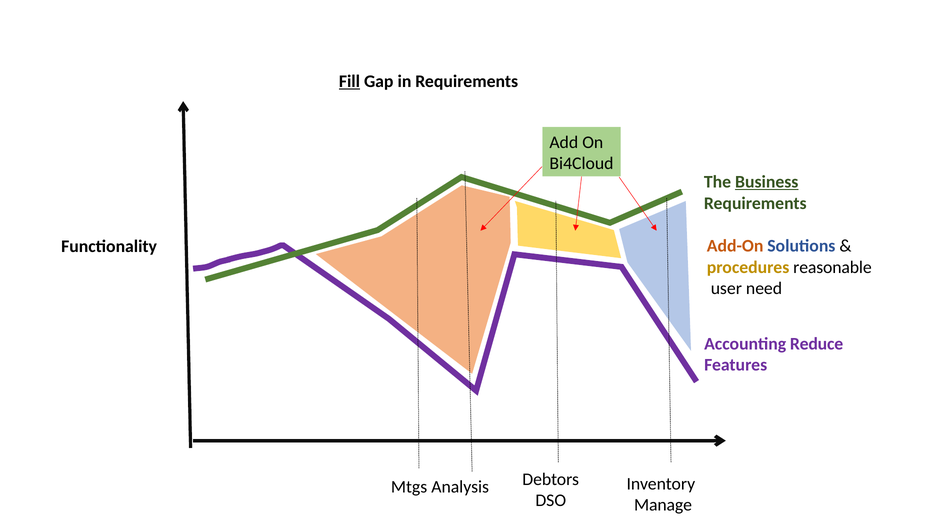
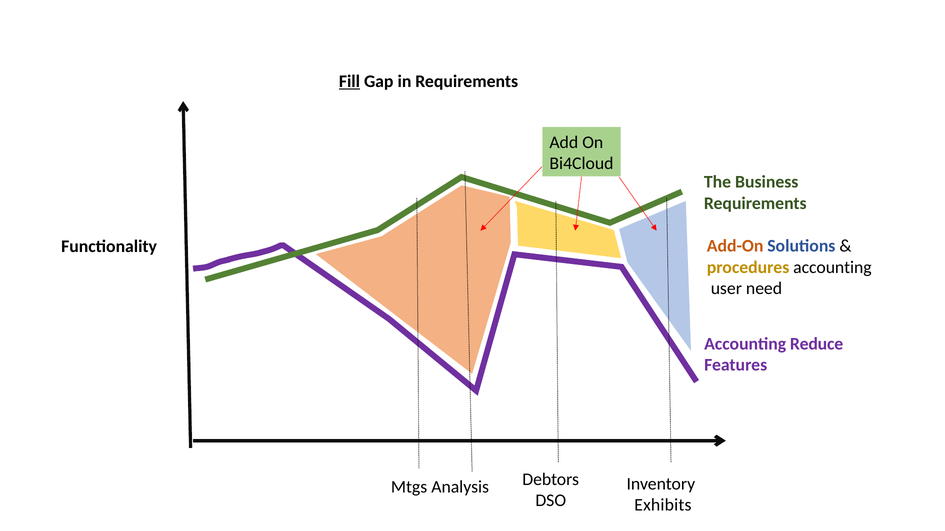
Business underline: present -> none (767, 182)
procedures reasonable: reasonable -> accounting (832, 268)
Manage: Manage -> Exhibits (663, 505)
